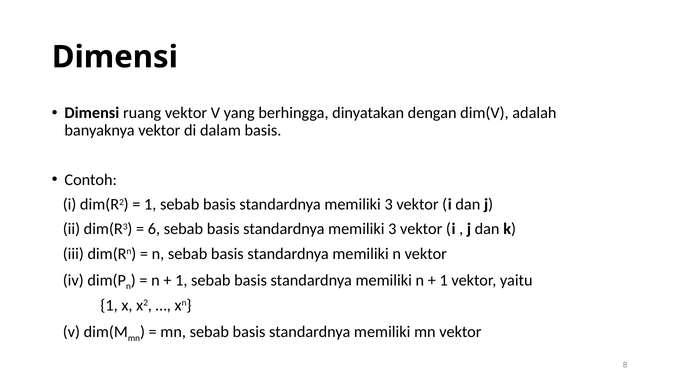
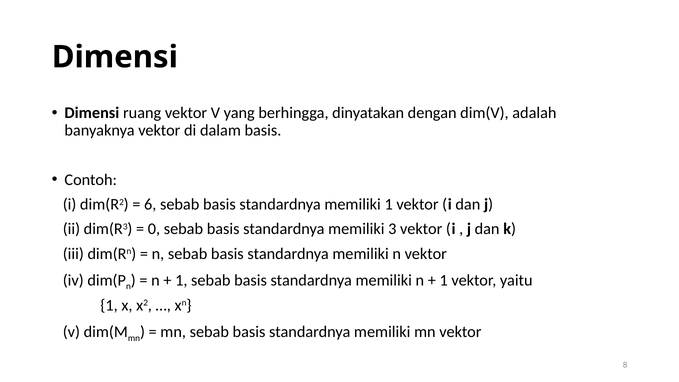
1: 1 -> 6 (150, 204)
3: 3 -> 1 (389, 204)
6: 6 -> 0 (154, 229)
